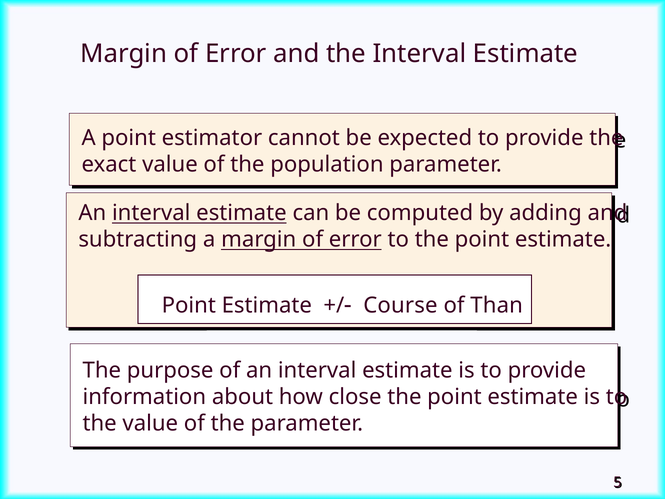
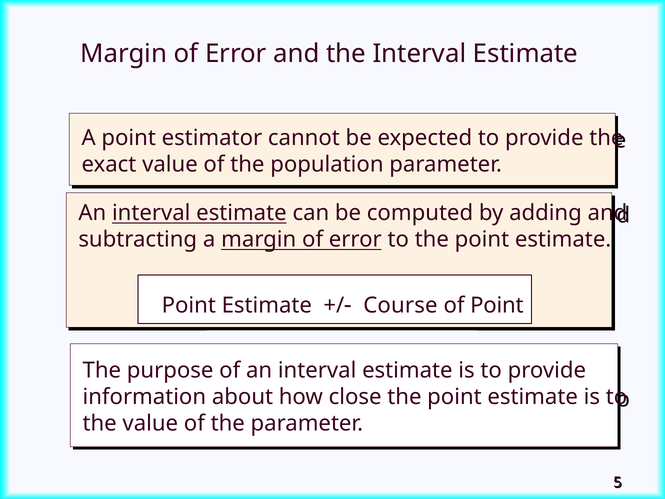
of Than: Than -> Point (497, 305)
